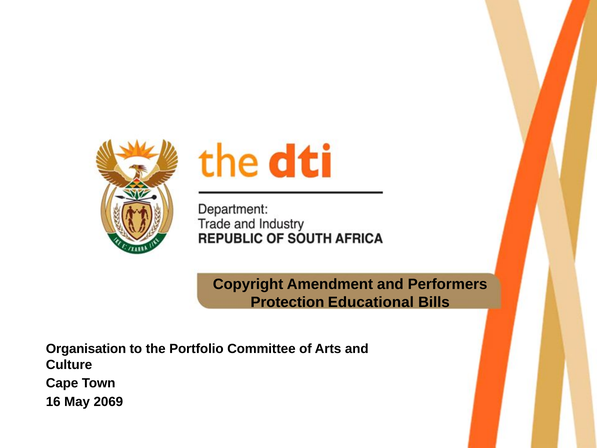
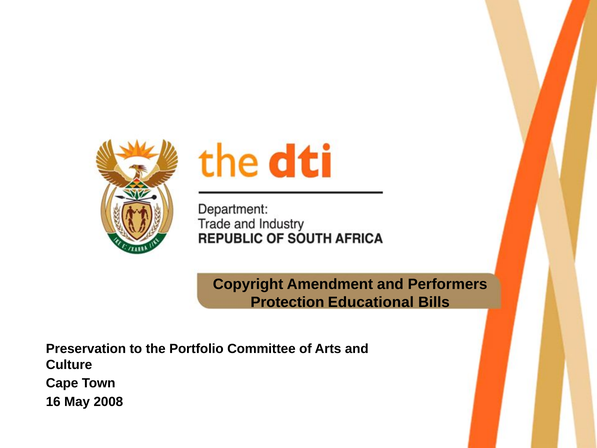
Organisation: Organisation -> Preservation (86, 349)
2069: 2069 -> 2008 (108, 402)
